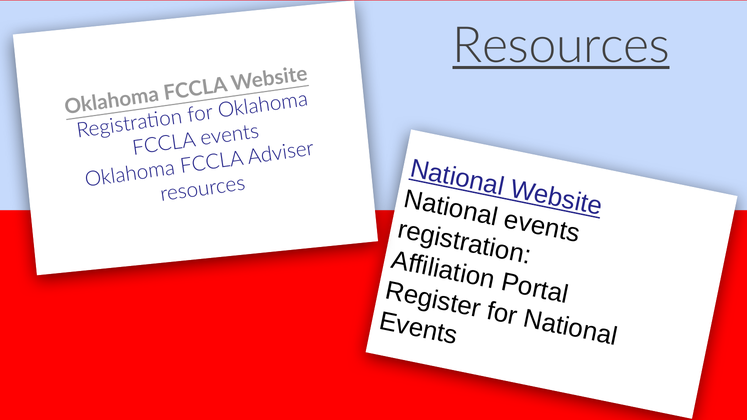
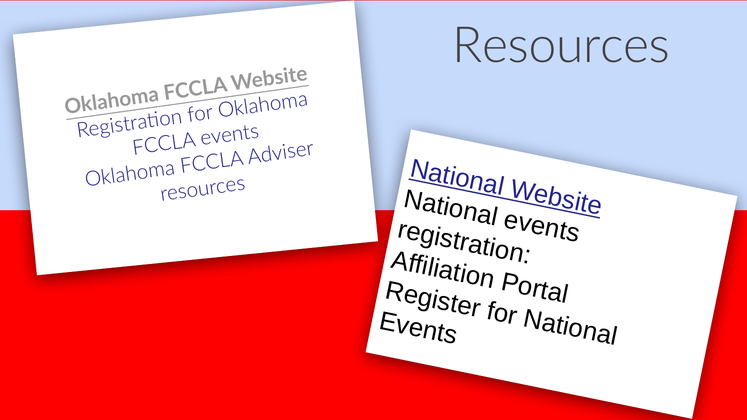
Resources underline: present -> none (561, 46)
